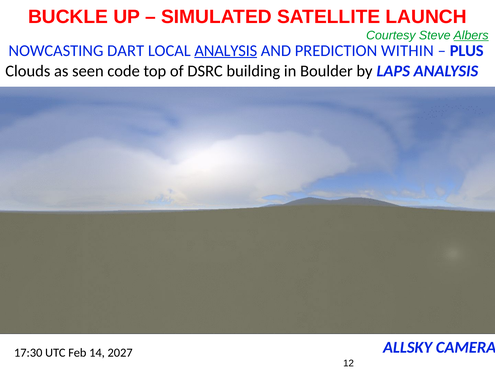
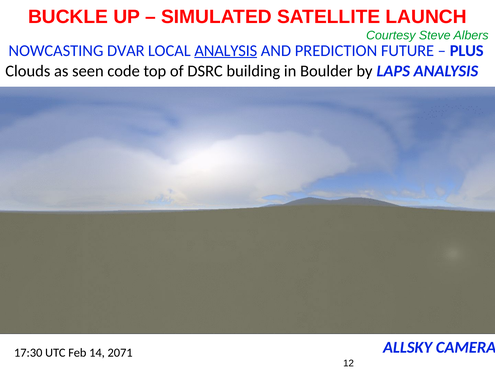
Albers underline: present -> none (471, 35)
DART: DART -> DVAR (126, 51)
WITHIN: WITHIN -> FUTURE (408, 51)
2027: 2027 -> 2071 (120, 353)
